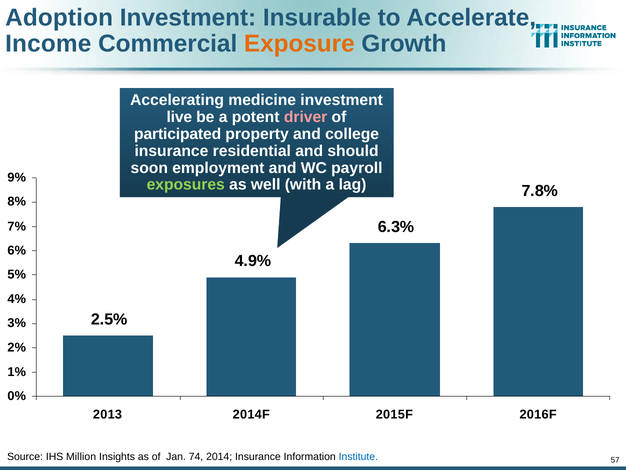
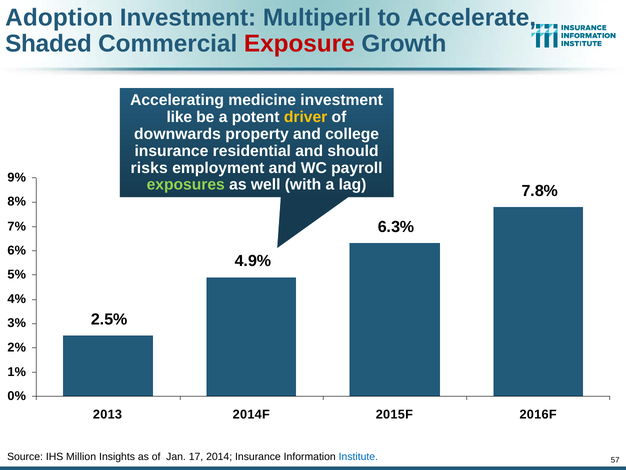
Insurable: Insurable -> Multiperil (317, 17)
Income: Income -> Shaded (48, 44)
Exposure colour: orange -> red (299, 44)
live: live -> like (179, 117)
driver colour: pink -> yellow (306, 117)
participated: participated -> downwards (178, 134)
soon: soon -> risks (149, 168)
74: 74 -> 17 (196, 456)
